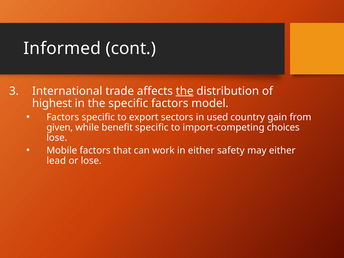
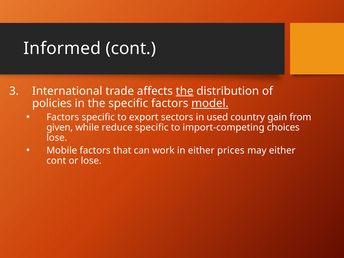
highest: highest -> policies (52, 103)
model underline: none -> present (210, 103)
benefit: benefit -> reduce (117, 127)
safety: safety -> prices (231, 150)
lead: lead -> cont (56, 161)
